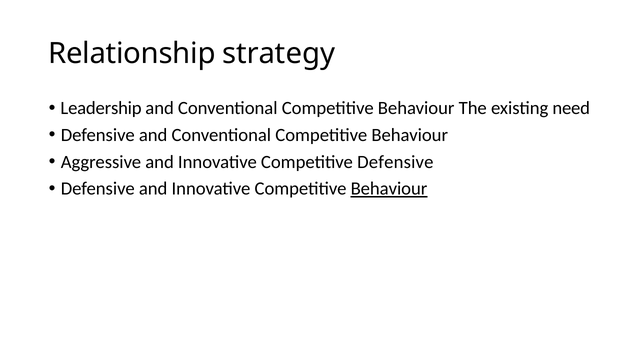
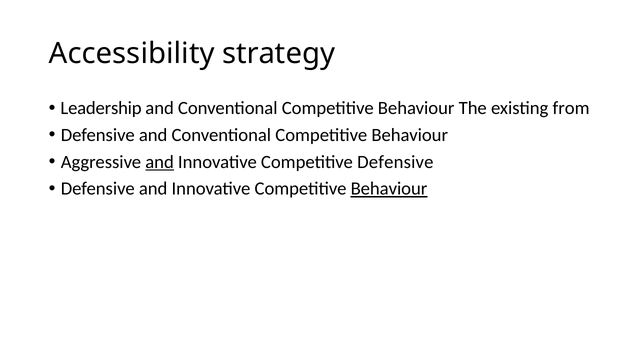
Relationship: Relationship -> Accessibility (132, 54)
need: need -> from (571, 108)
and underline: none -> present (160, 162)
